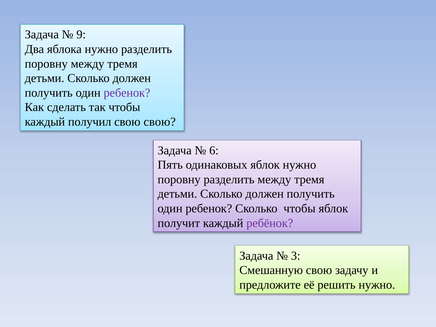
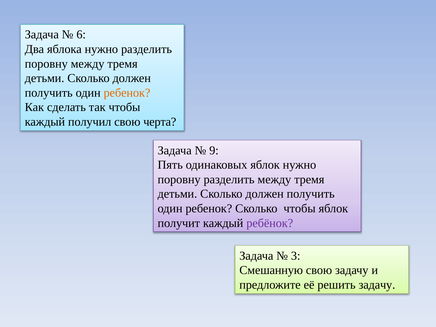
9: 9 -> 6 (81, 35)
ребенок colour: purple -> orange (127, 93)
свою свою: свою -> черта (160, 122)
6: 6 -> 9 (214, 150)
решить нужно: нужно -> задачу (377, 285)
